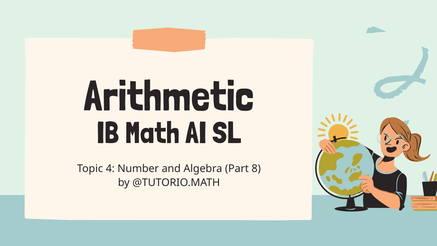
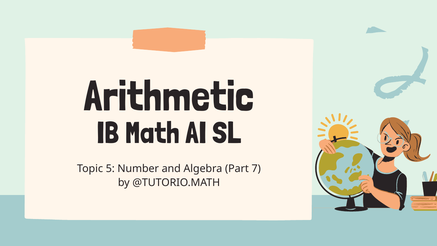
4: 4 -> 5 (110, 169)
8: 8 -> 7 (256, 169)
